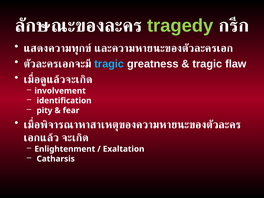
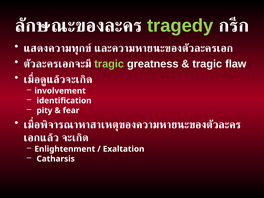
tragic colour: light blue -> light green (109, 64)
